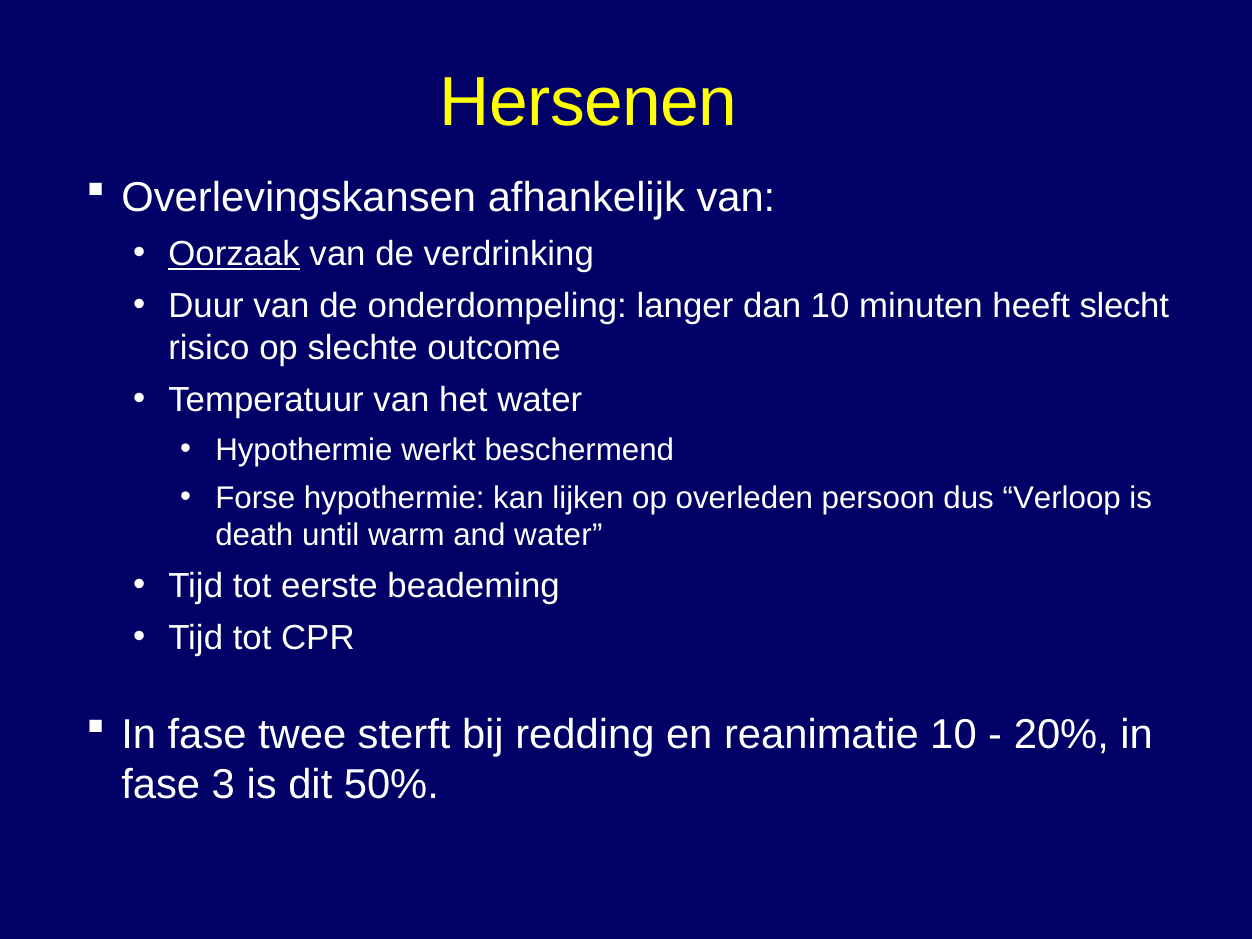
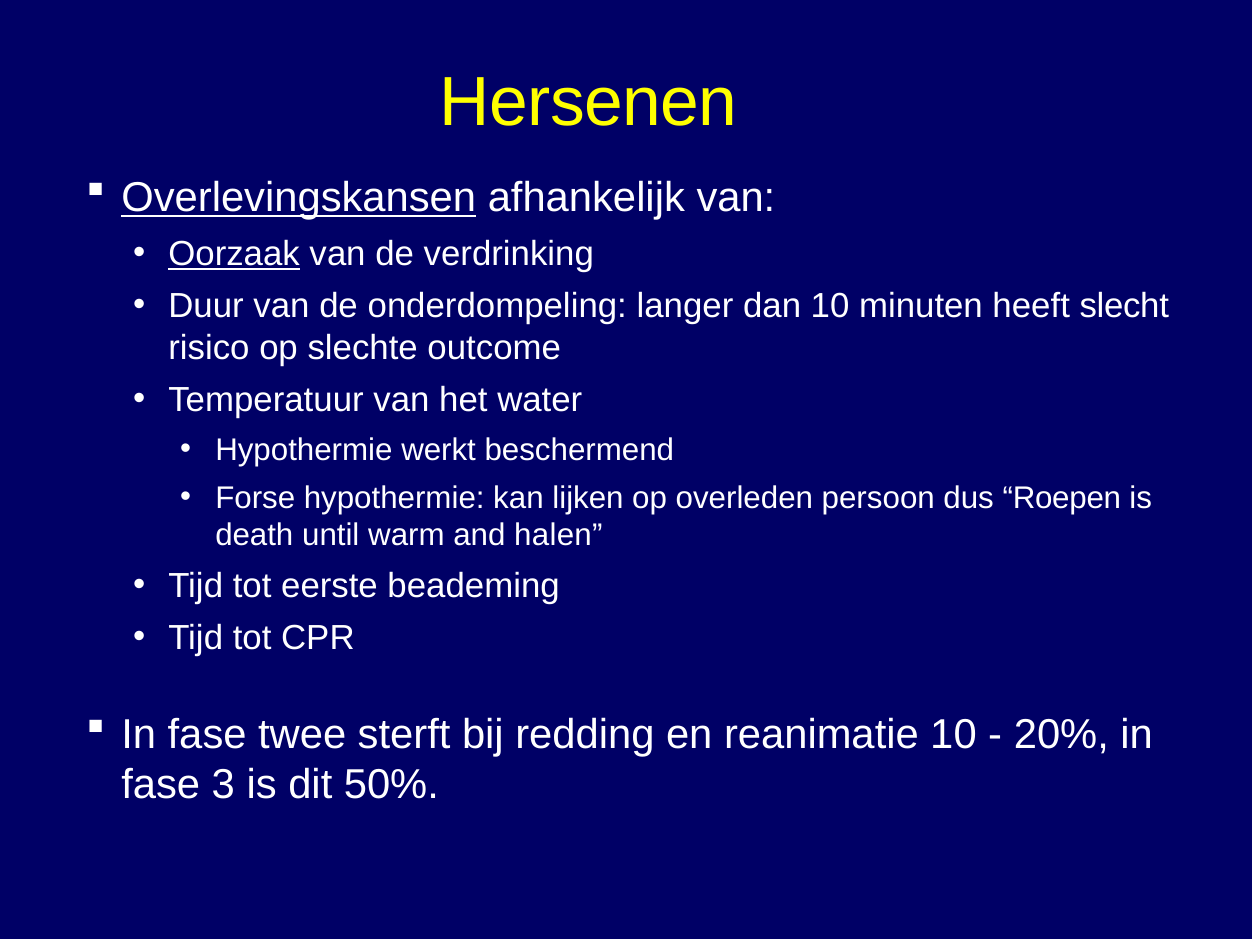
Overlevingskansen underline: none -> present (299, 198)
Verloop: Verloop -> Roepen (1062, 498)
and water: water -> halen (558, 535)
